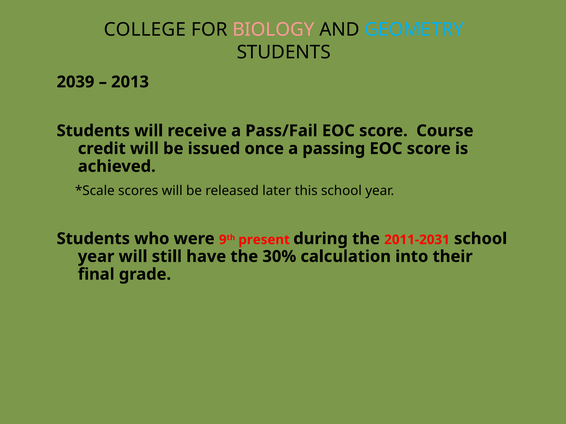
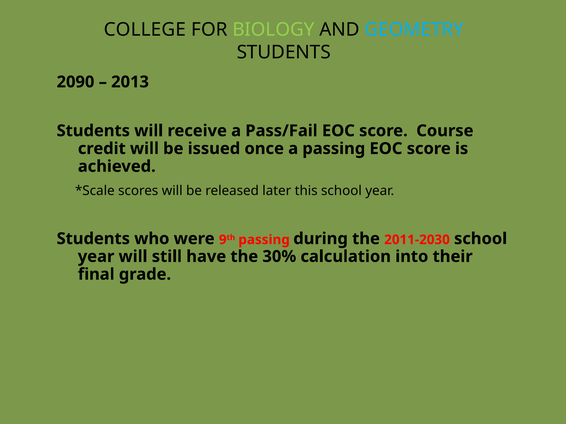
BIOLOGY colour: pink -> light green (273, 30)
2039: 2039 -> 2090 (75, 82)
9th present: present -> passing (264, 240)
2011-2031: 2011-2031 -> 2011-2030 (417, 240)
